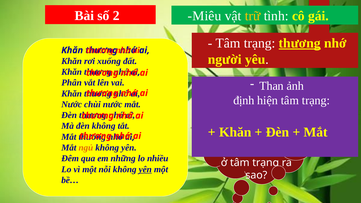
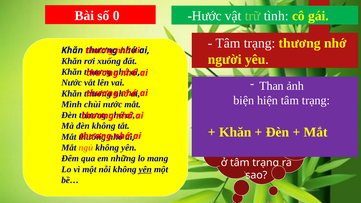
2: 2 -> 0 (116, 16)
Miêu: Miêu -> Hước (205, 16)
trữ colour: yellow -> light green (253, 16)
thương underline: present -> none (300, 43)
Phân: Phân -> Nước (72, 83)
định: định -> biện (244, 100)
Nước: Nước -> Mình (72, 104)
nhiều: nhiều -> mang (158, 159)
